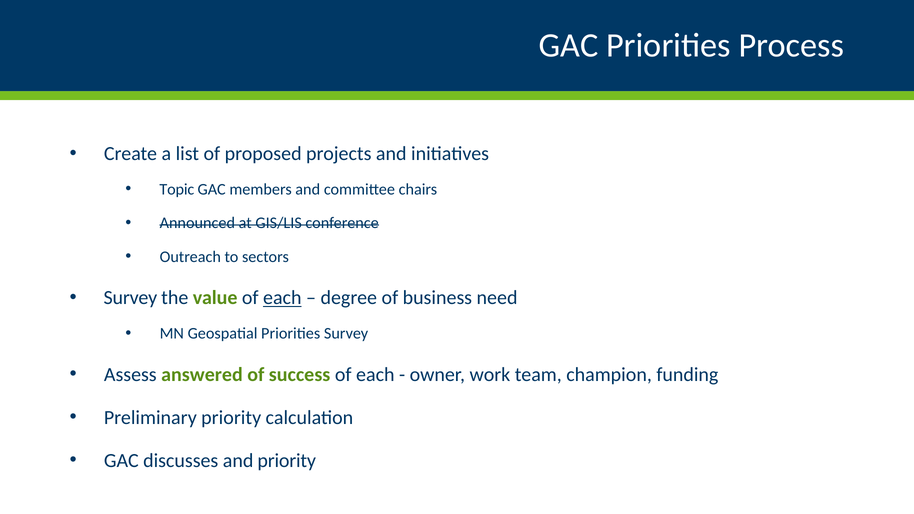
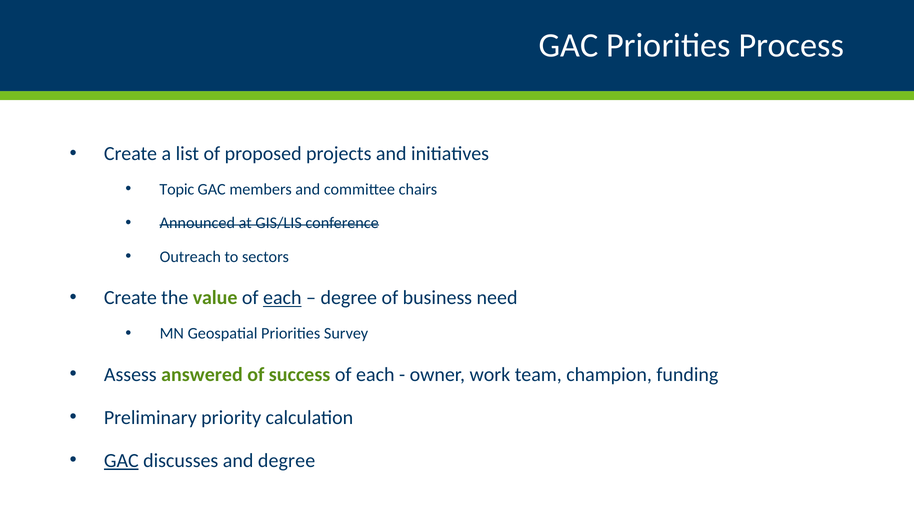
Survey: Survey -> Create (130, 298)
GAC underline: none -> present (121, 461)
and priority: priority -> degree (287, 461)
